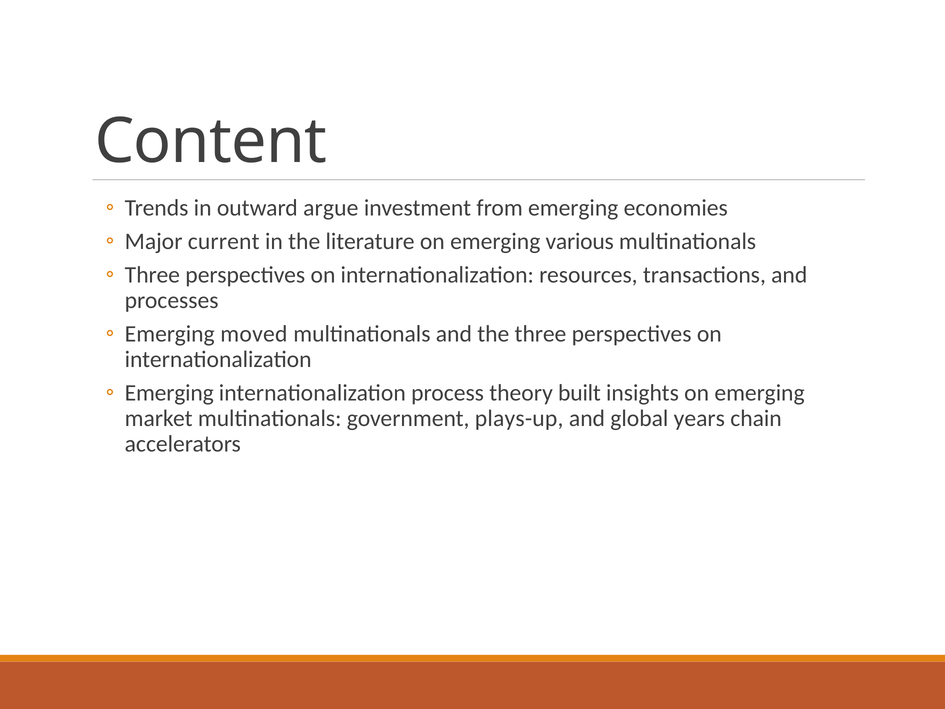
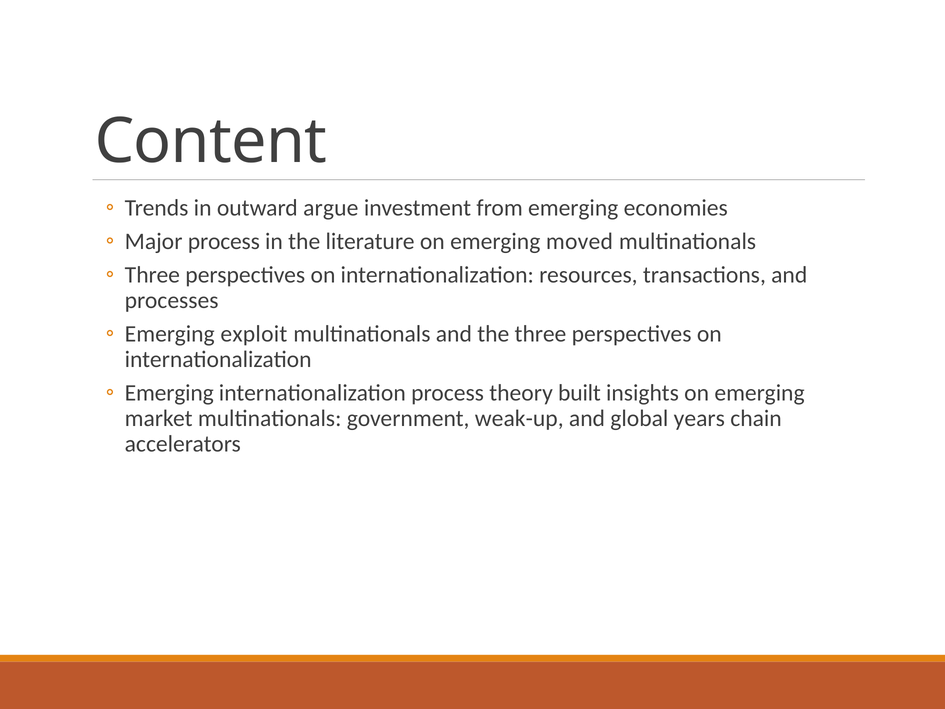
Major current: current -> process (224, 242)
various: various -> moved (579, 242)
moved: moved -> exploit (254, 334)
plays-up: plays-up -> weak-up (519, 418)
